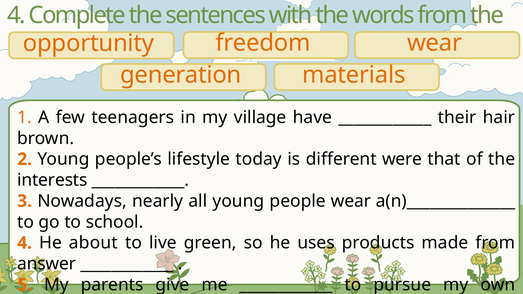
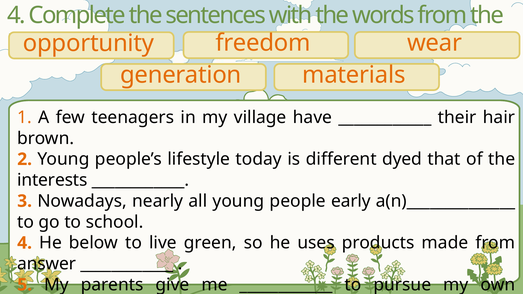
were: were -> dyed (402, 159)
people wear: wear -> early (351, 201)
about: about -> below (93, 243)
